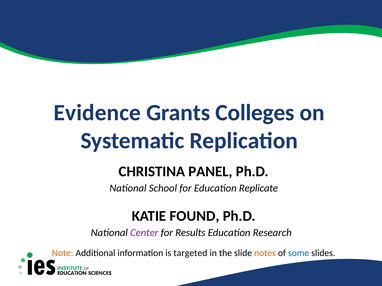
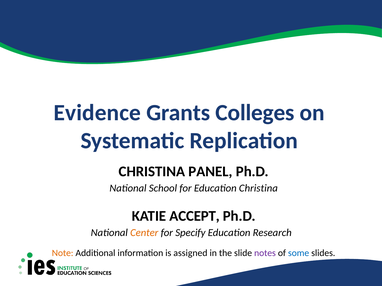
Education Replicate: Replicate -> Christina (258, 188)
FOUND: FOUND -> ACCEPT (195, 216)
Center colour: purple -> orange (144, 233)
Results: Results -> Specify (190, 233)
targeted: targeted -> assigned (190, 253)
notes colour: orange -> purple (265, 253)
